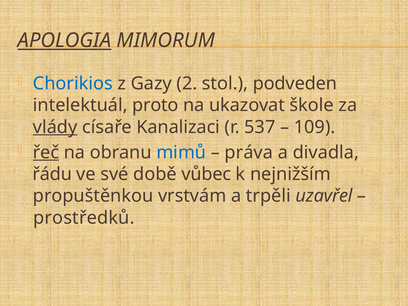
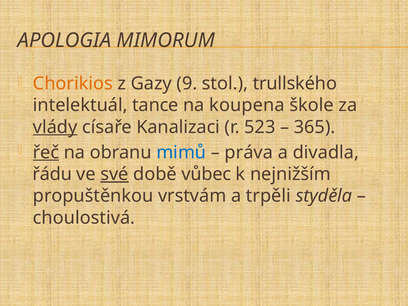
APOLOGIA underline: present -> none (64, 41)
Chorikios colour: blue -> orange (73, 84)
2: 2 -> 9 (187, 84)
podveden: podveden -> trullského (295, 84)
proto: proto -> tance (155, 105)
ukazovat: ukazovat -> koupena (247, 105)
537: 537 -> 523 (260, 127)
109: 109 -> 365 (315, 127)
své underline: none -> present (114, 174)
uzavřel: uzavřel -> styděla (324, 196)
prostředků: prostředků -> choulostivá (84, 218)
